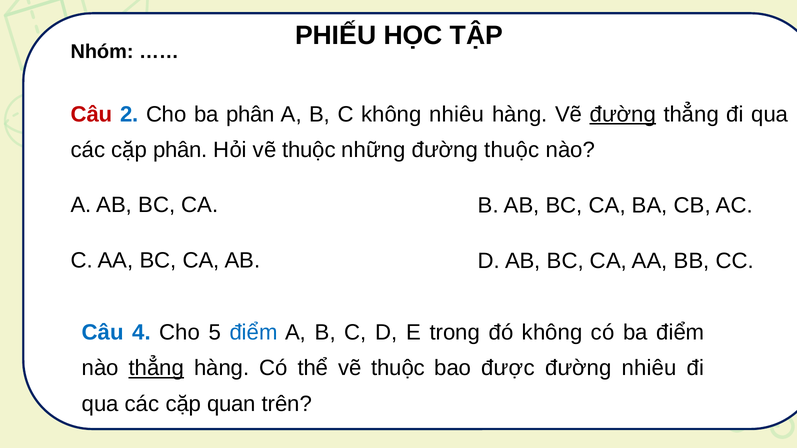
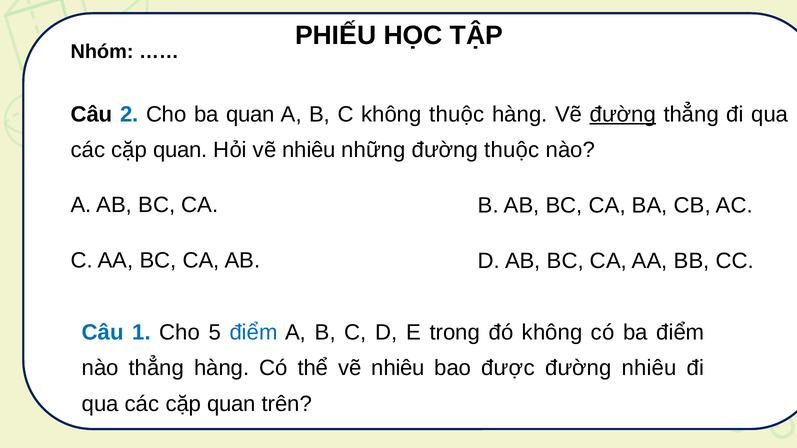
Câu colour: red -> black (92, 114)
ba phân: phân -> quan (250, 114)
không nhiêu: nhiêu -> thuộc (457, 114)
phân: phân -> quan (180, 150)
Hỏi vẽ thuộc: thuộc -> nhiêu (309, 150)
4: 4 -> 1 (142, 333)
thẳng underline: present -> none (156, 368)
thể vẽ thuộc: thuộc -> nhiêu (398, 368)
